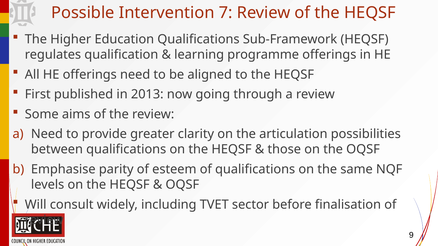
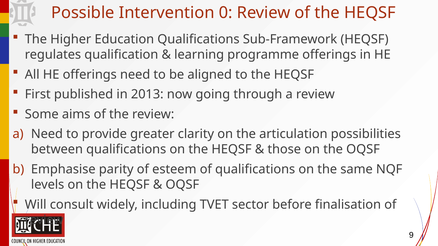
7: 7 -> 0 (226, 13)
